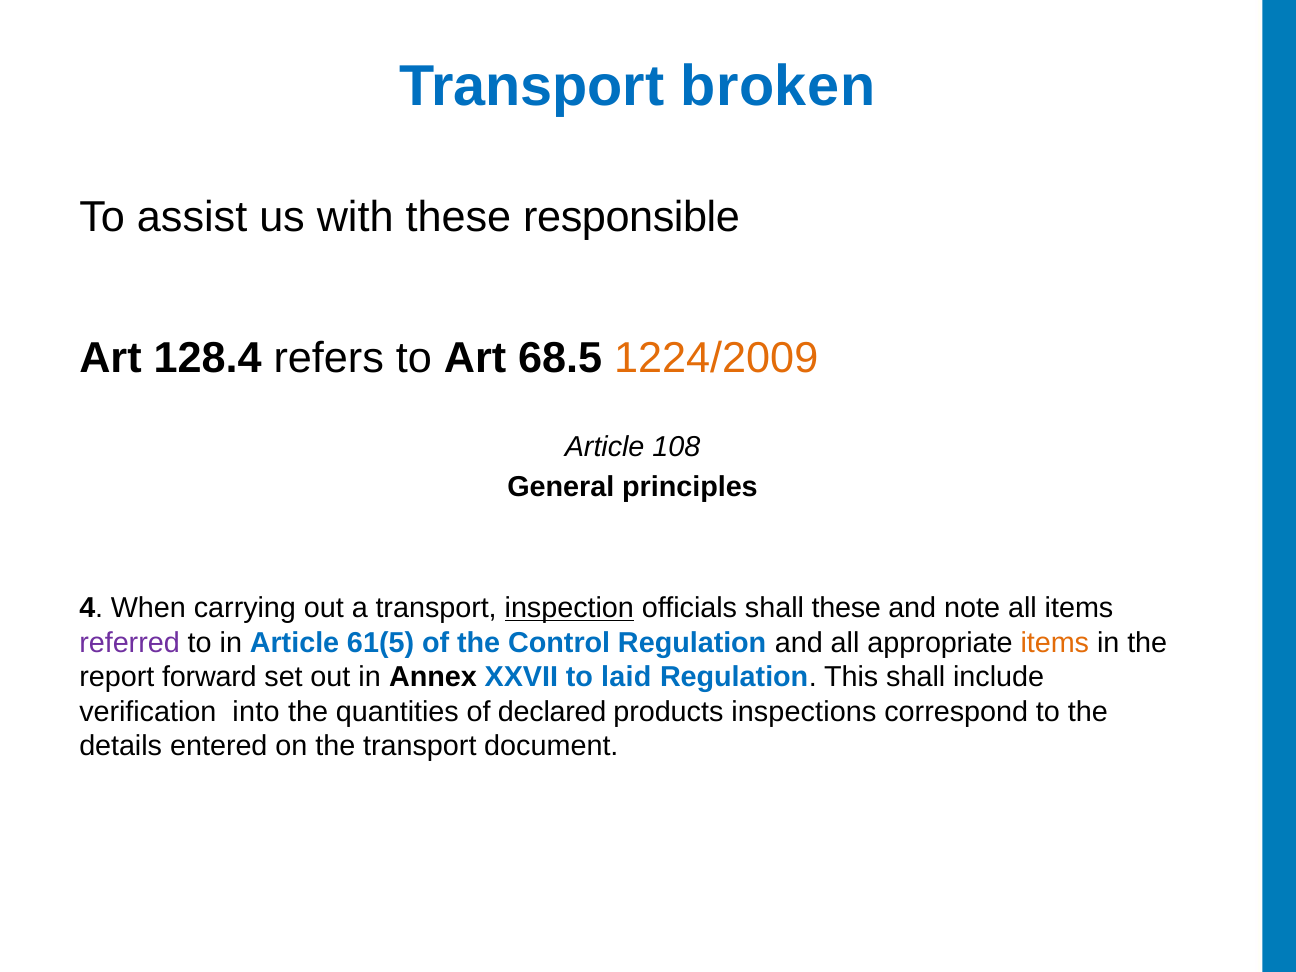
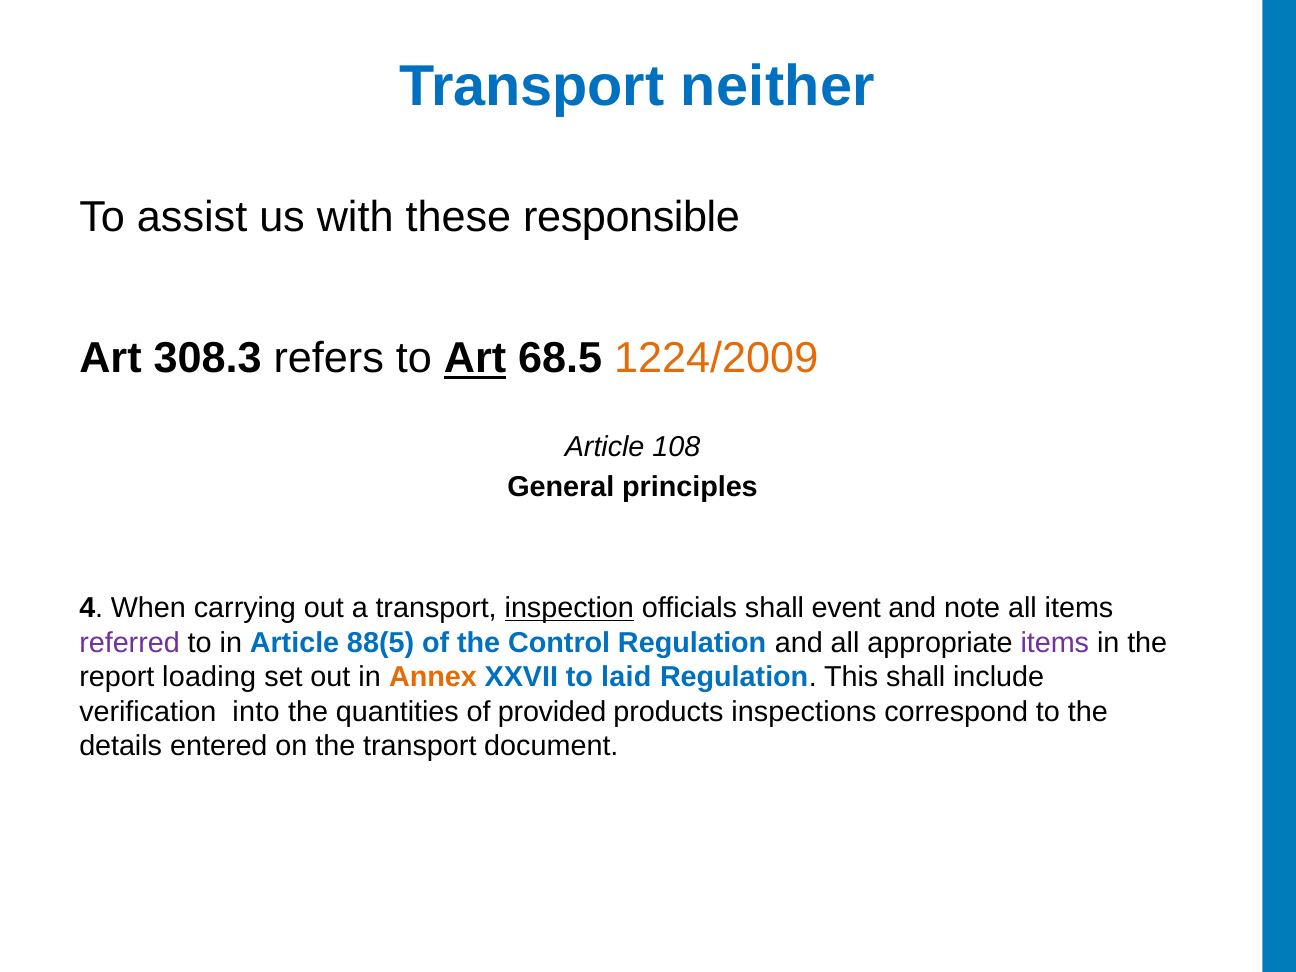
broken: broken -> neither (778, 87)
128.4: 128.4 -> 308.3 (208, 359)
Art underline: none -> present (475, 359)
shall these: these -> event (846, 608)
61(5: 61(5 -> 88(5 (381, 643)
items colour: orange -> purple (1055, 643)
forward: forward -> loading (209, 677)
Annex colour: black -> orange (433, 677)
declared: declared -> provided (552, 712)
